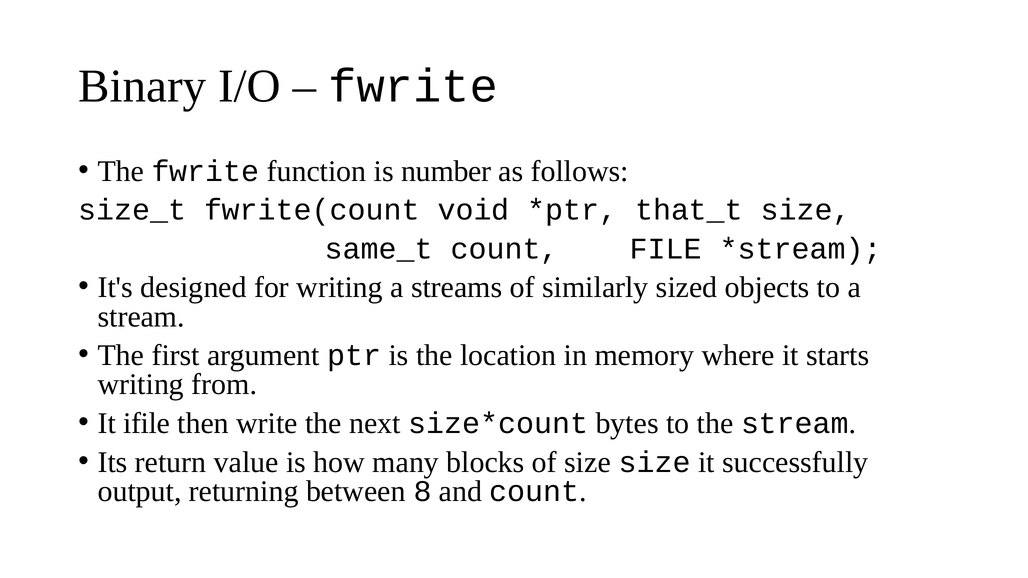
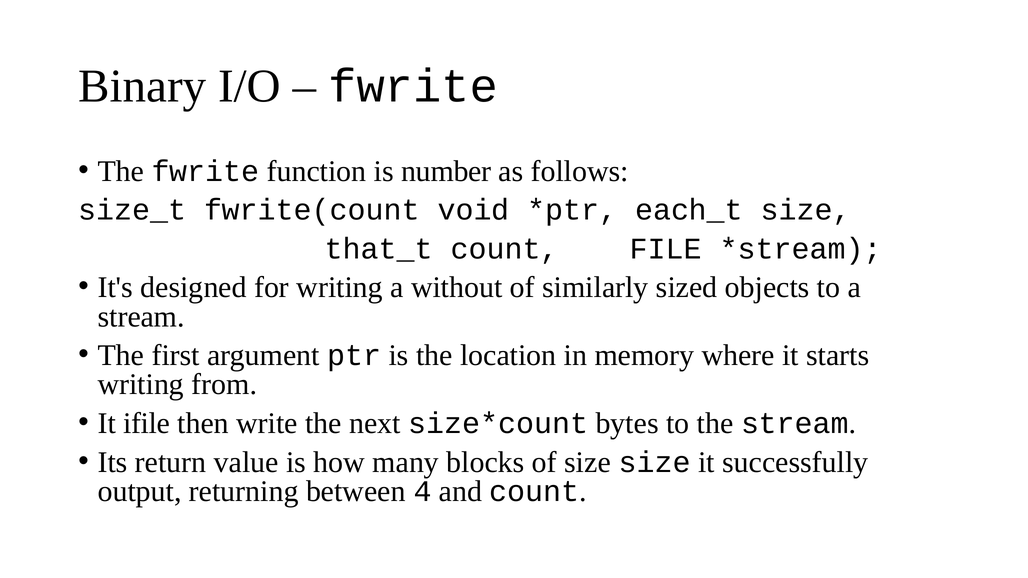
that_t: that_t -> each_t (689, 210)
same_t: same_t -> that_t (379, 249)
streams: streams -> without (457, 288)
8: 8 -> 4 (423, 491)
